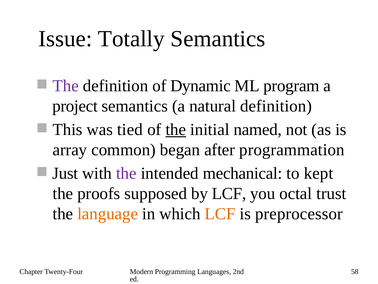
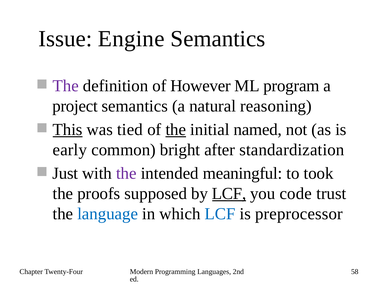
Totally: Totally -> Engine (131, 39)
Dynamic: Dynamic -> However (201, 86)
natural definition: definition -> reasoning (276, 106)
This underline: none -> present (68, 129)
array: array -> early (70, 149)
began: began -> bright (180, 149)
programmation: programmation -> standardization (292, 149)
mechanical: mechanical -> meaningful (243, 173)
kept: kept -> took (319, 173)
LCF underline: none -> present (229, 193)
octal: octal -> code (296, 193)
language colour: orange -> blue (108, 213)
LCF colour: orange -> blue (220, 213)
